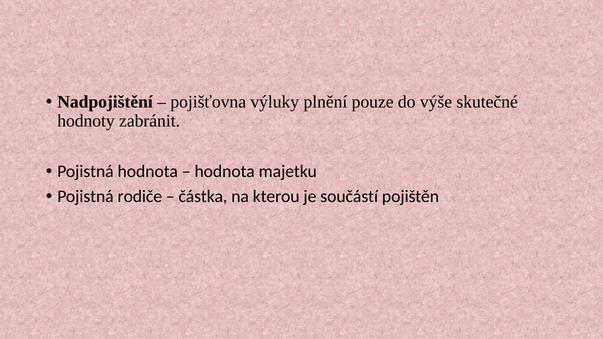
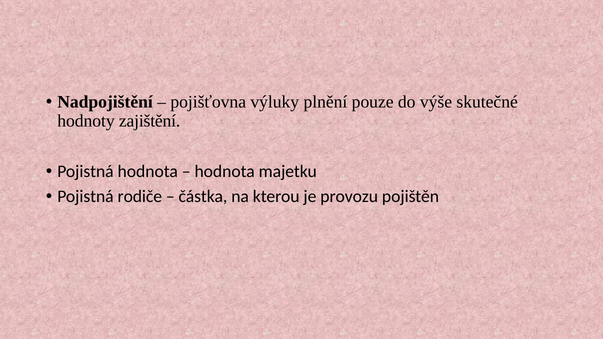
zabránit: zabránit -> zajištění (150, 121)
součástí: součástí -> provozu (349, 197)
